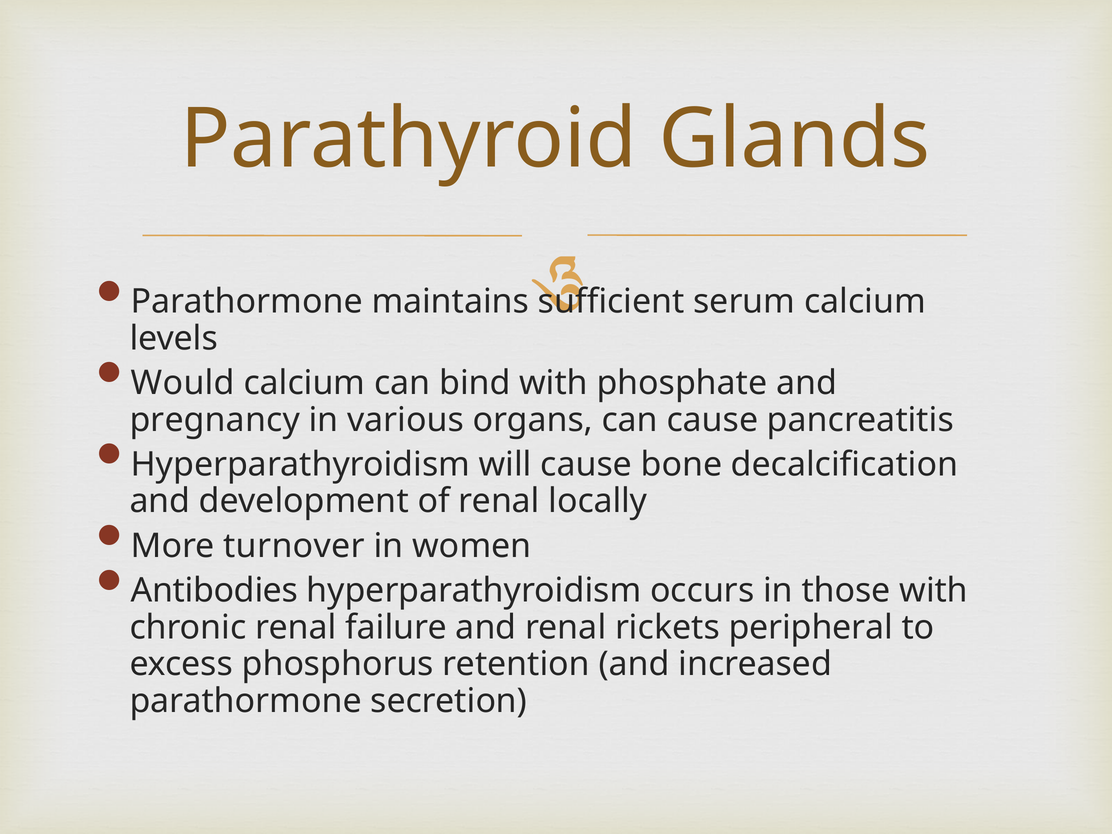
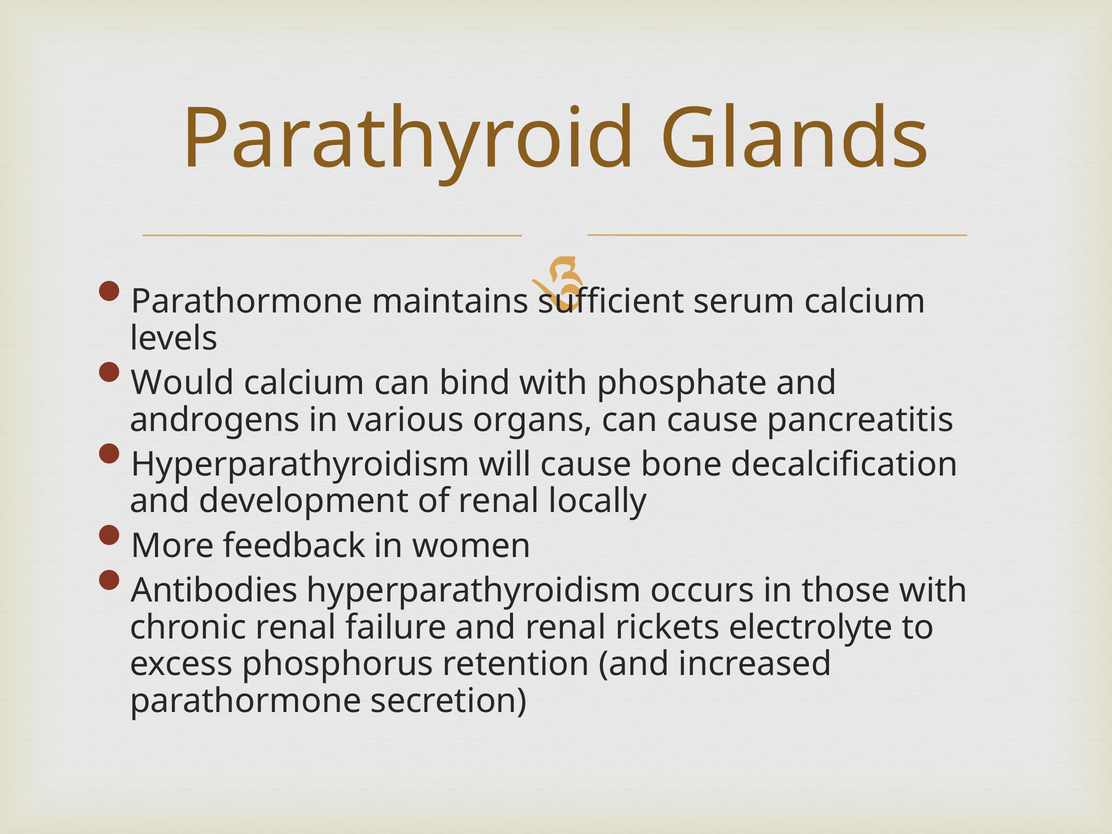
pregnancy: pregnancy -> androgens (215, 420)
turnover: turnover -> feedback (294, 546)
peripheral: peripheral -> electrolyte (811, 627)
